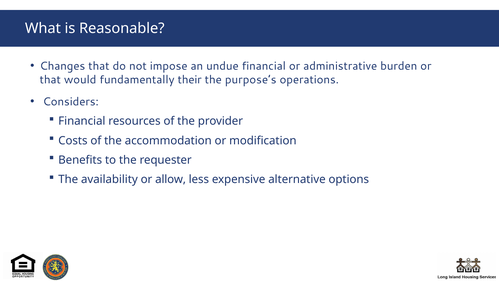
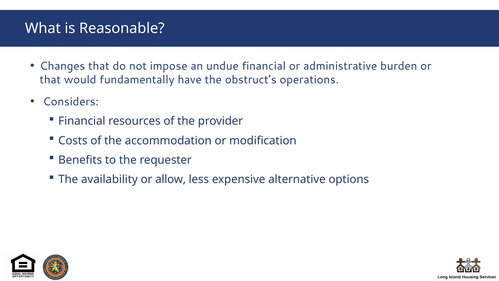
their: their -> have (190, 80)
purpose’s: purpose’s -> obstruct’s (251, 80)
